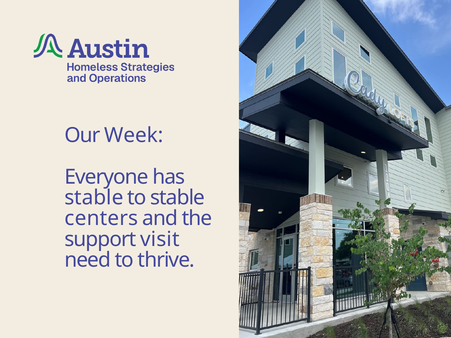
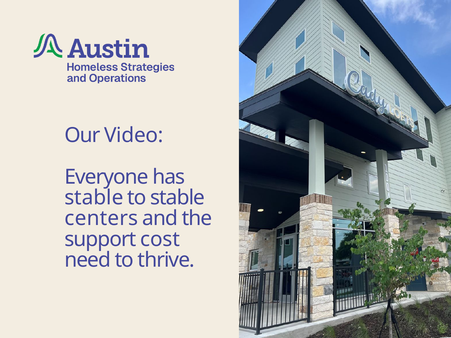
Week: Week -> Video (134, 136)
visit: visit -> cost (160, 239)
